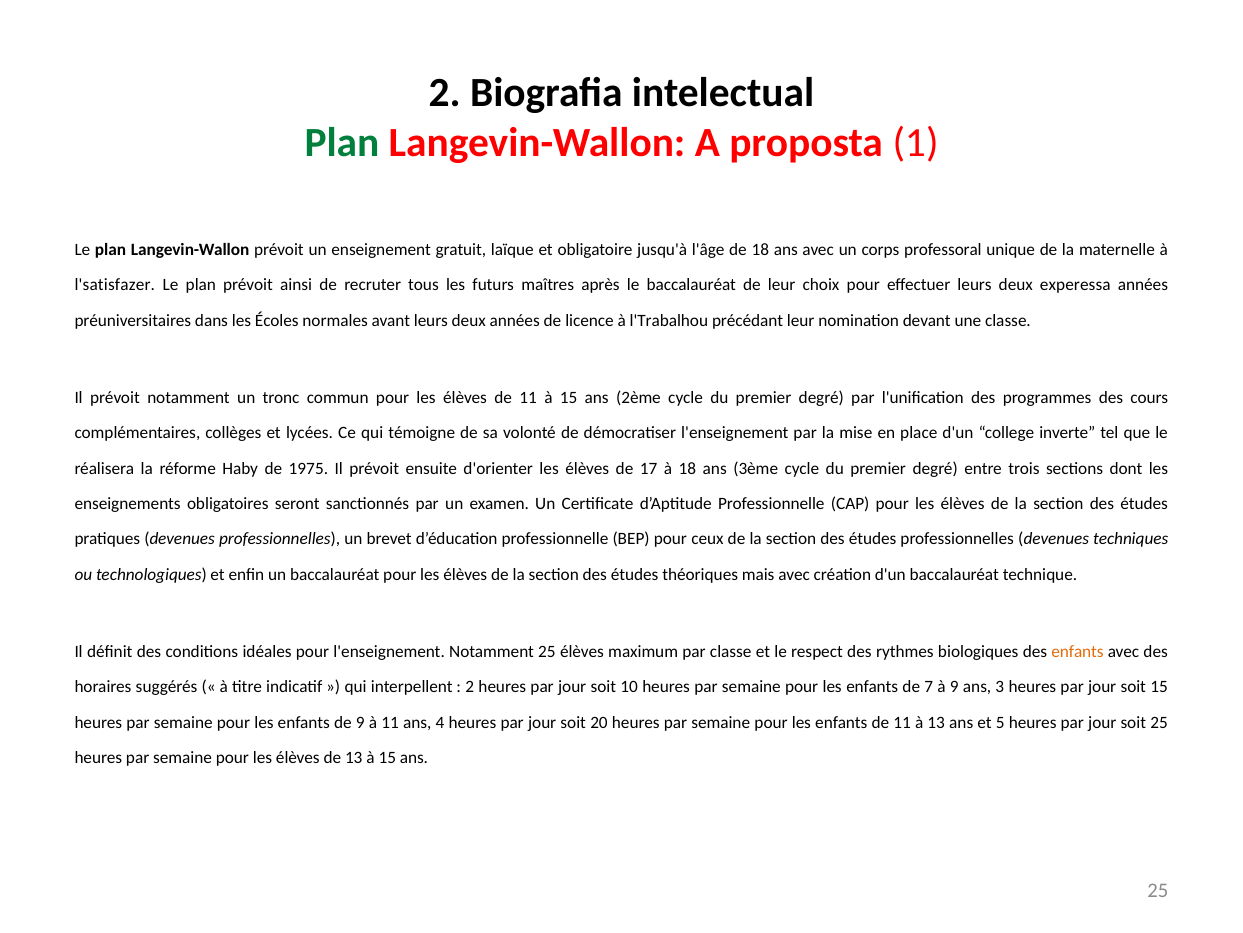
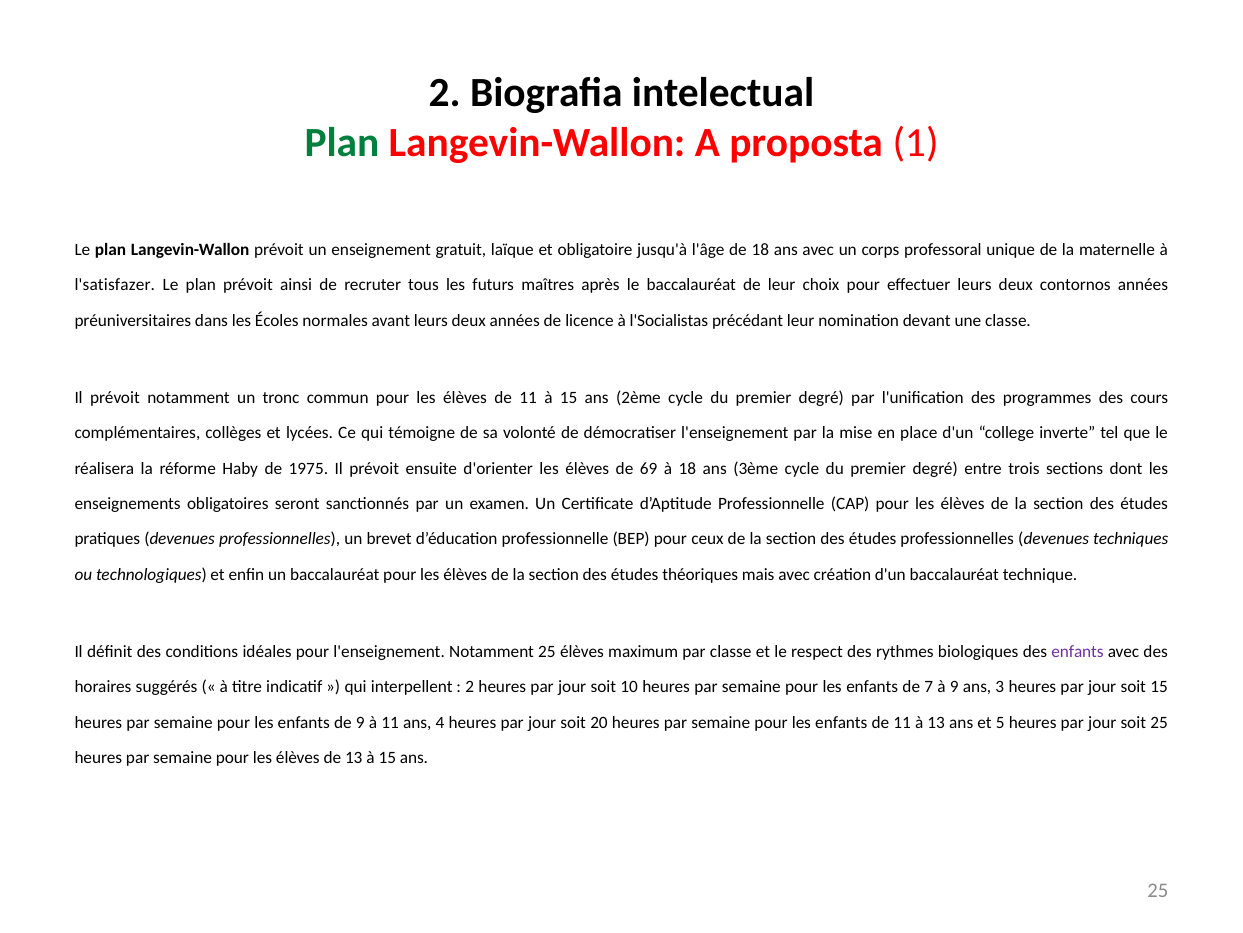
experessa: experessa -> contornos (1075, 285)
l'Trabalhou: l'Trabalhou -> l'Socialistas (669, 320)
17: 17 -> 69 (649, 468)
enfants colour: orange -> purple (1077, 651)
